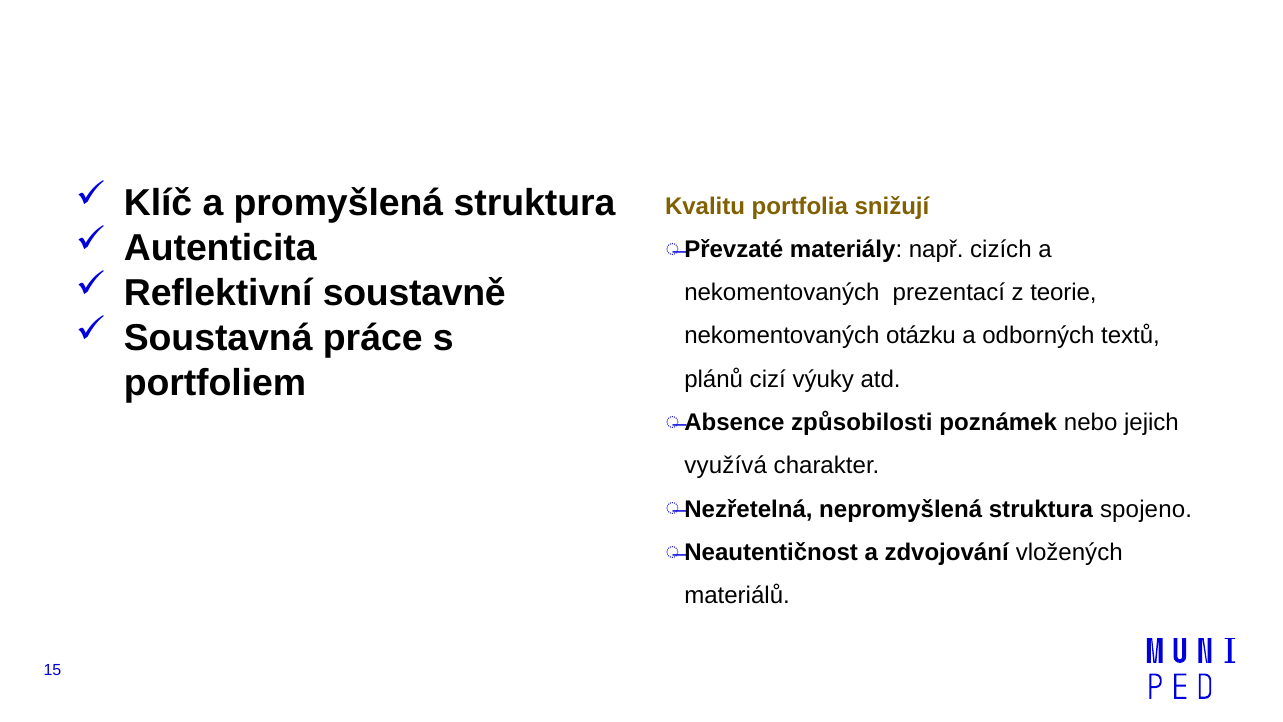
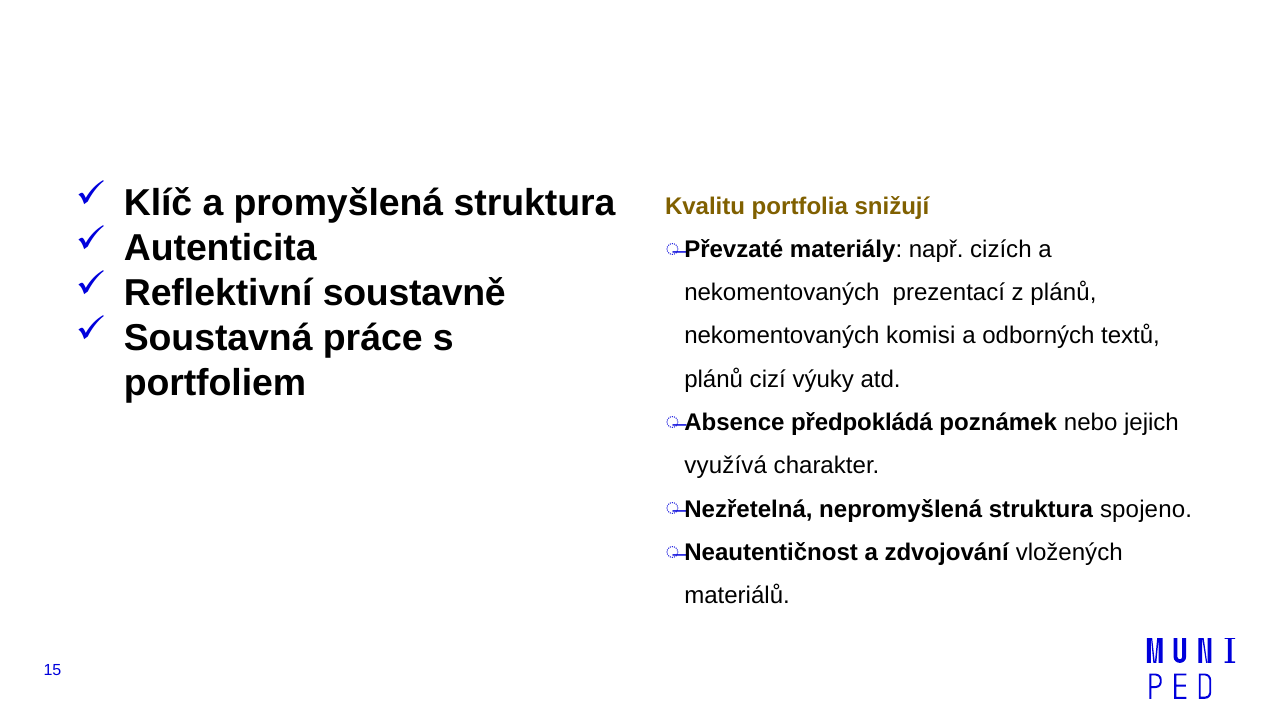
z teorie: teorie -> plánů (1063, 293)
otázku: otázku -> komisi (921, 336)
způsobilosti: způsobilosti -> předpokládá (862, 422)
